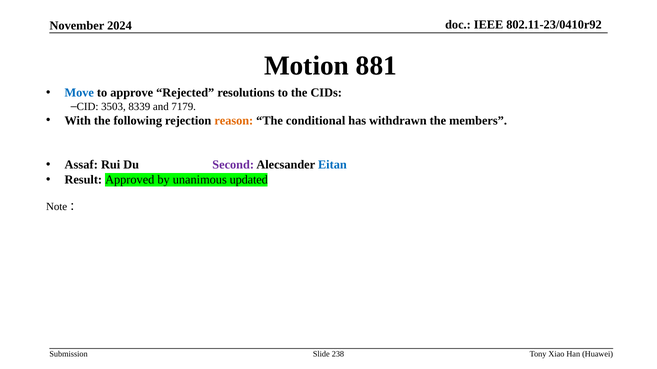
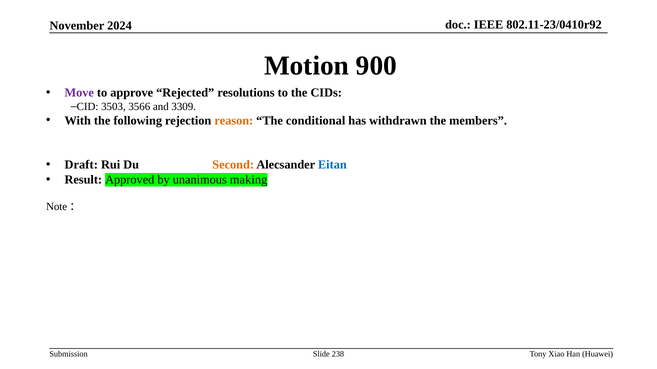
881: 881 -> 900 (376, 66)
Move colour: blue -> purple (79, 93)
8339: 8339 -> 3566 (139, 107)
7179: 7179 -> 3309 (184, 107)
Assaf: Assaf -> Draft (81, 165)
Second colour: purple -> orange (233, 165)
updated: updated -> making (249, 180)
